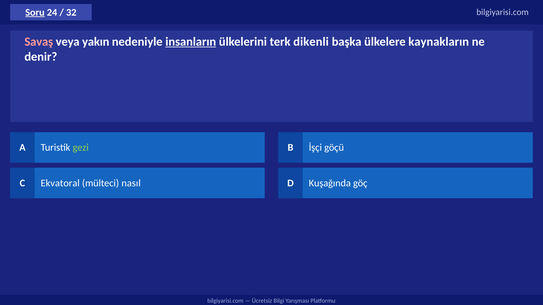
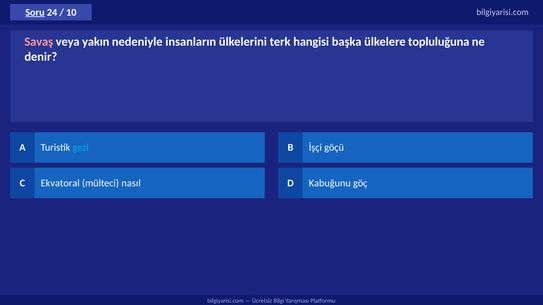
32: 32 -> 10 (71, 12)
insanların underline: present -> none (191, 42)
dikenli: dikenli -> hangisi (311, 42)
kaynakların: kaynakların -> topluluğuna (439, 42)
gezi colour: light green -> light blue (81, 148)
Kuşağında: Kuşağında -> Kabuğunu (330, 183)
